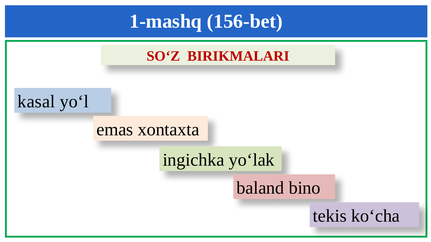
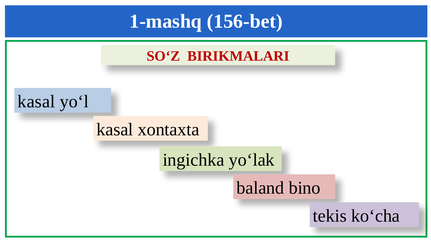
emas: emas -> kasal (115, 130)
